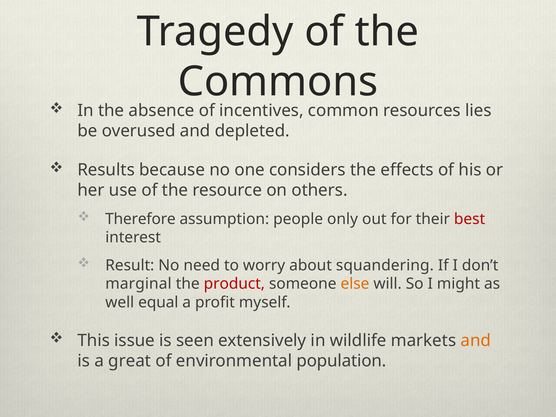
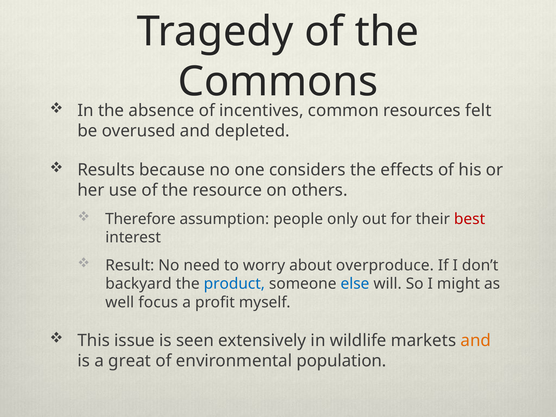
lies: lies -> felt (478, 111)
squandering: squandering -> overproduce (385, 265)
marginal: marginal -> backyard (139, 284)
product colour: red -> blue (234, 284)
else colour: orange -> blue (355, 284)
equal: equal -> focus (158, 302)
